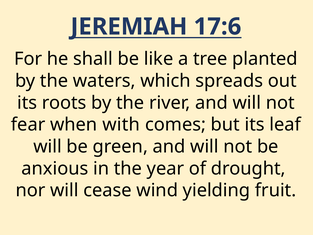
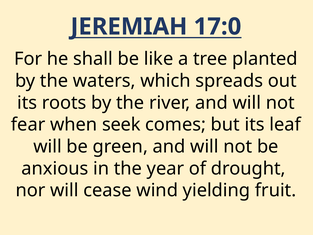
17:6: 17:6 -> 17:0 (217, 27)
with: with -> seek (121, 125)
